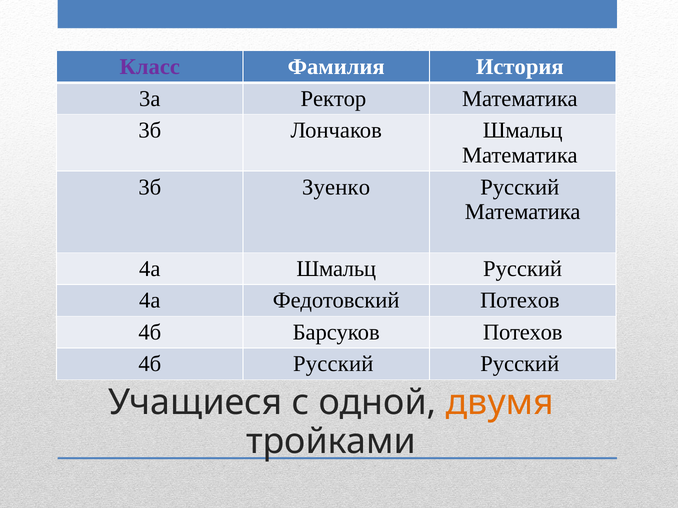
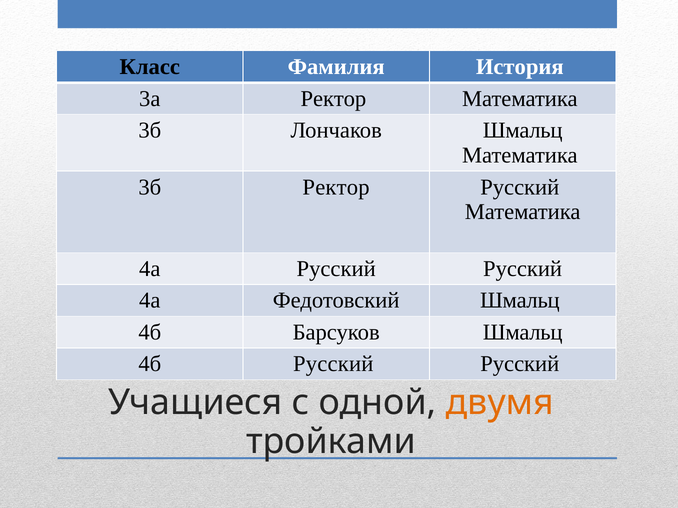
Класс colour: purple -> black (150, 67)
3б Зуенко: Зуенко -> Ректор (336, 187)
4а Шмальц: Шмальц -> Русский (336, 269)
Федотовский Потехов: Потехов -> Шмальц (520, 301)
Барсуков Потехов: Потехов -> Шмальц (523, 333)
